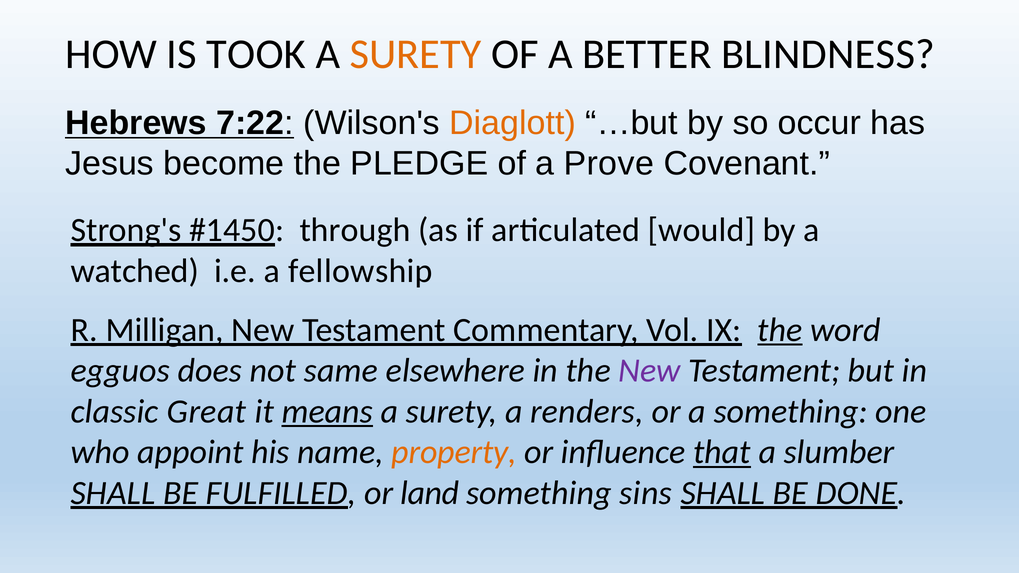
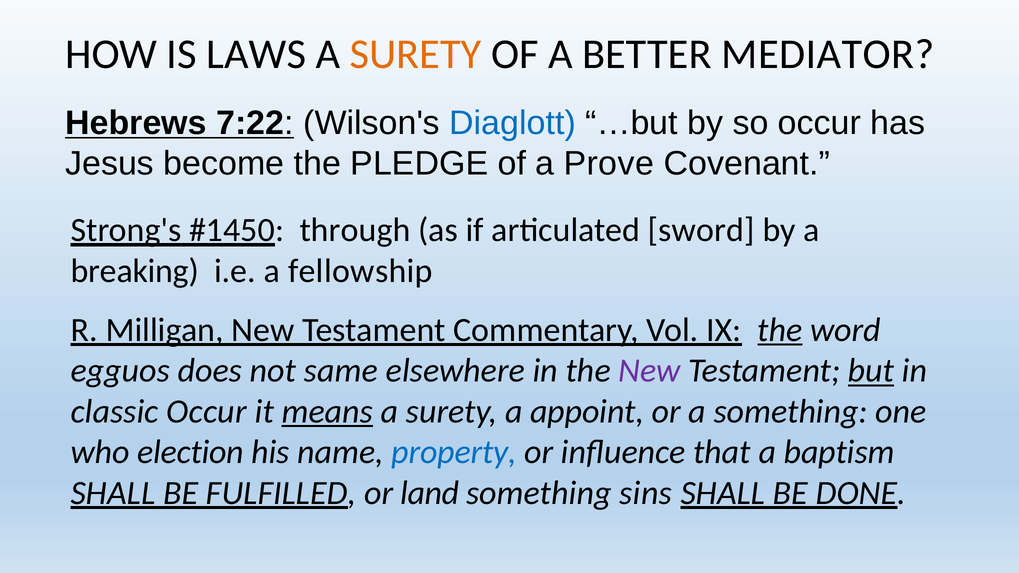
TOOK: TOOK -> LAWS (256, 54)
BLINDNESS: BLINDNESS -> MEDIATOR (828, 54)
Diaglott colour: orange -> blue (513, 123)
would: would -> sword (701, 230)
watched: watched -> breaking (135, 271)
but underline: none -> present (871, 371)
classic Great: Great -> Occur (207, 412)
renders: renders -> appoint (587, 412)
appoint: appoint -> election (191, 452)
property colour: orange -> blue (454, 452)
that underline: present -> none (722, 452)
slumber: slumber -> baptism (839, 452)
